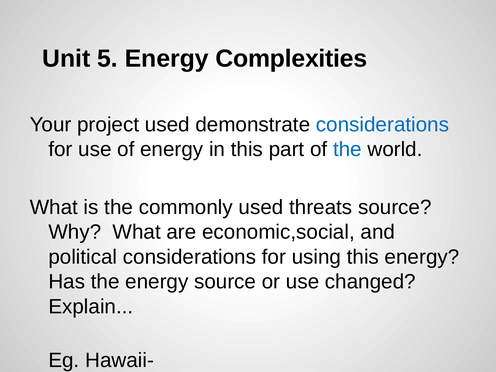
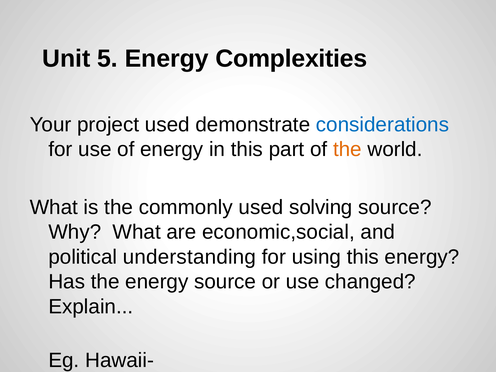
the colour: blue -> orange (347, 149)
threats: threats -> solving (321, 207)
political considerations: considerations -> understanding (189, 257)
